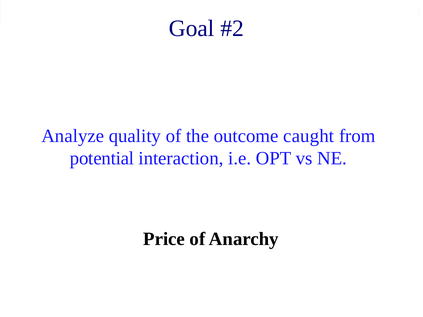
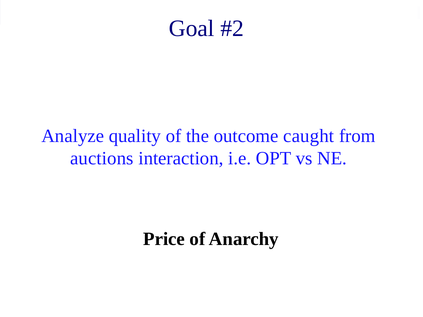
potential: potential -> auctions (102, 159)
